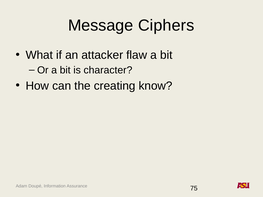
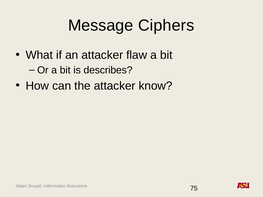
character: character -> describes (108, 70)
the creating: creating -> attacker (115, 86)
